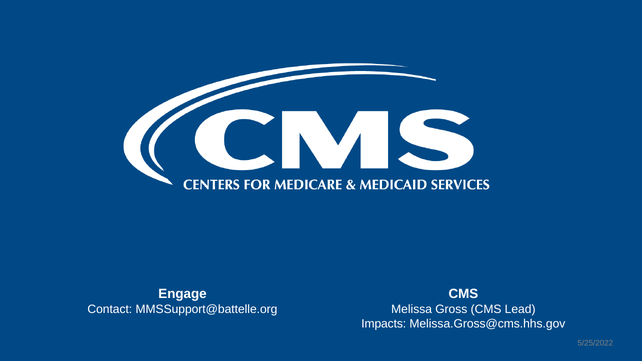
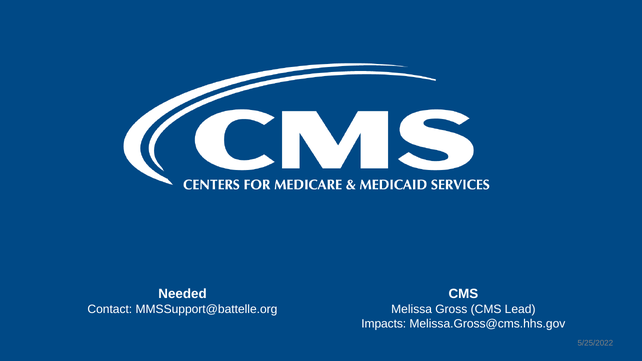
Engage: Engage -> Needed (183, 294)
